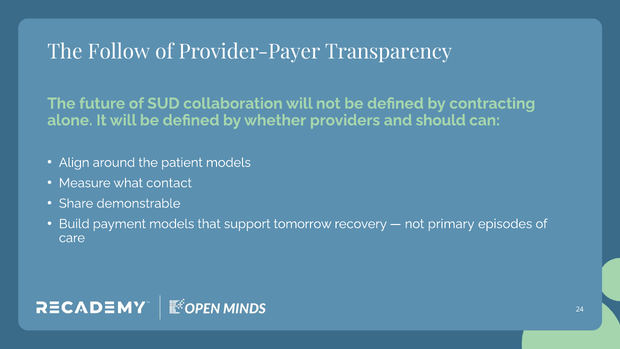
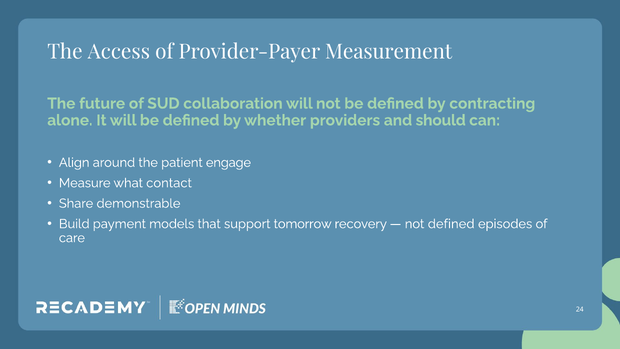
Follow: Follow -> Access (119, 52)
Transparency: Transparency -> Measurement (389, 52)
patient models: models -> engage (228, 162)
not primary: primary -> defined (451, 224)
